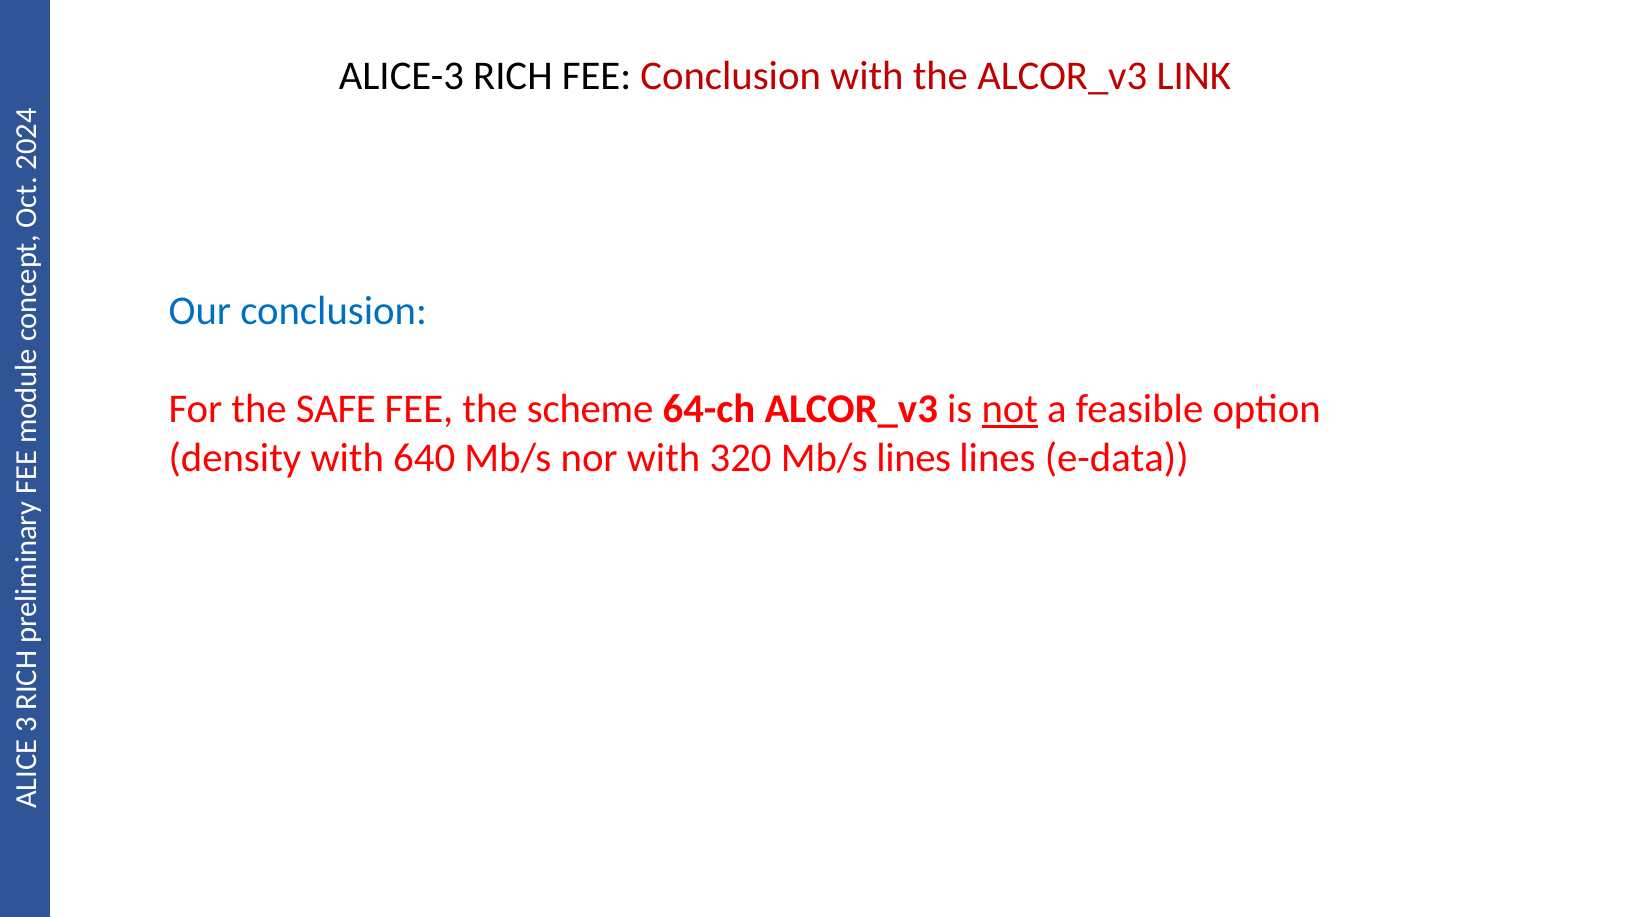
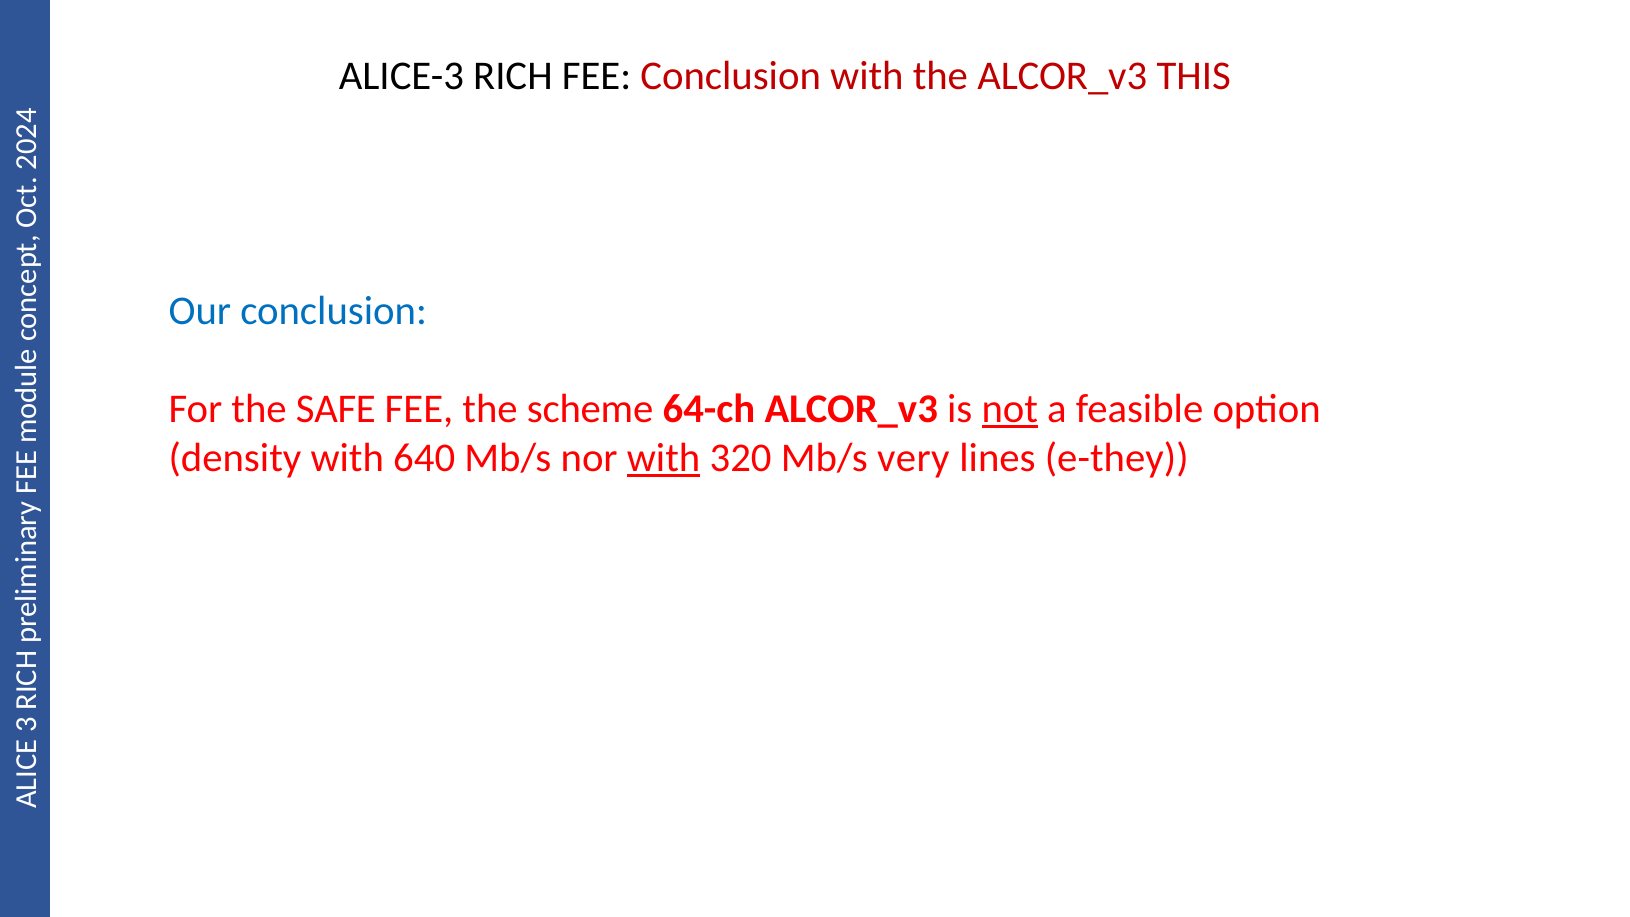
LINK: LINK -> THIS (1194, 76)
with underline: none -> present (664, 458)
Mb/s lines: lines -> very (913, 458)
e-data: e-data -> e-they (1117, 458)
